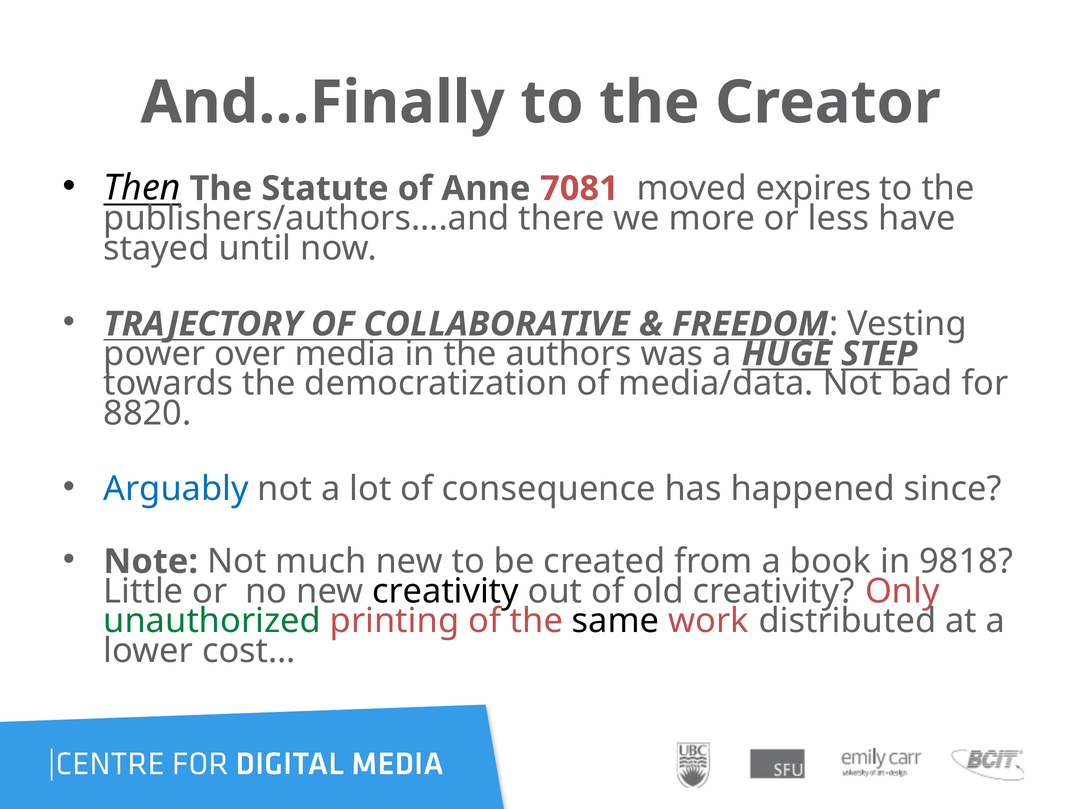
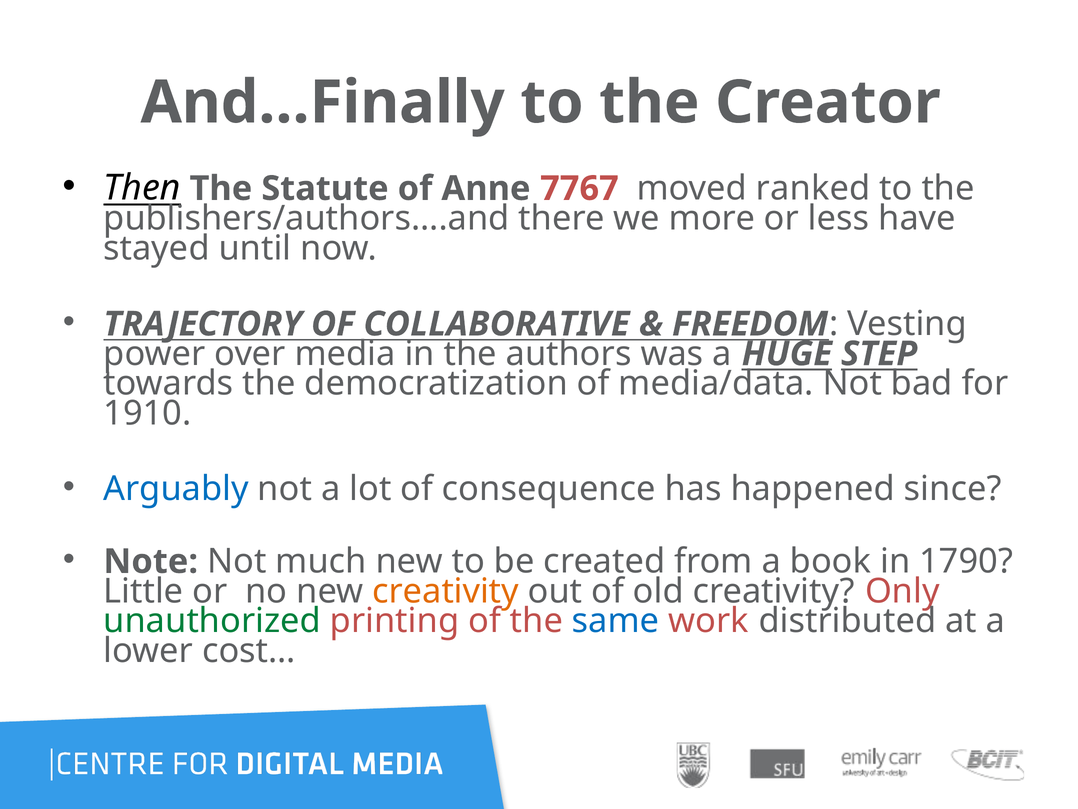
7081: 7081 -> 7767 (579, 188)
expires: expires -> ranked (813, 188)
8820: 8820 -> 1910 (147, 413)
9818: 9818 -> 1790 (966, 561)
creativity colour: black -> orange (446, 591)
same colour: black -> blue (616, 621)
